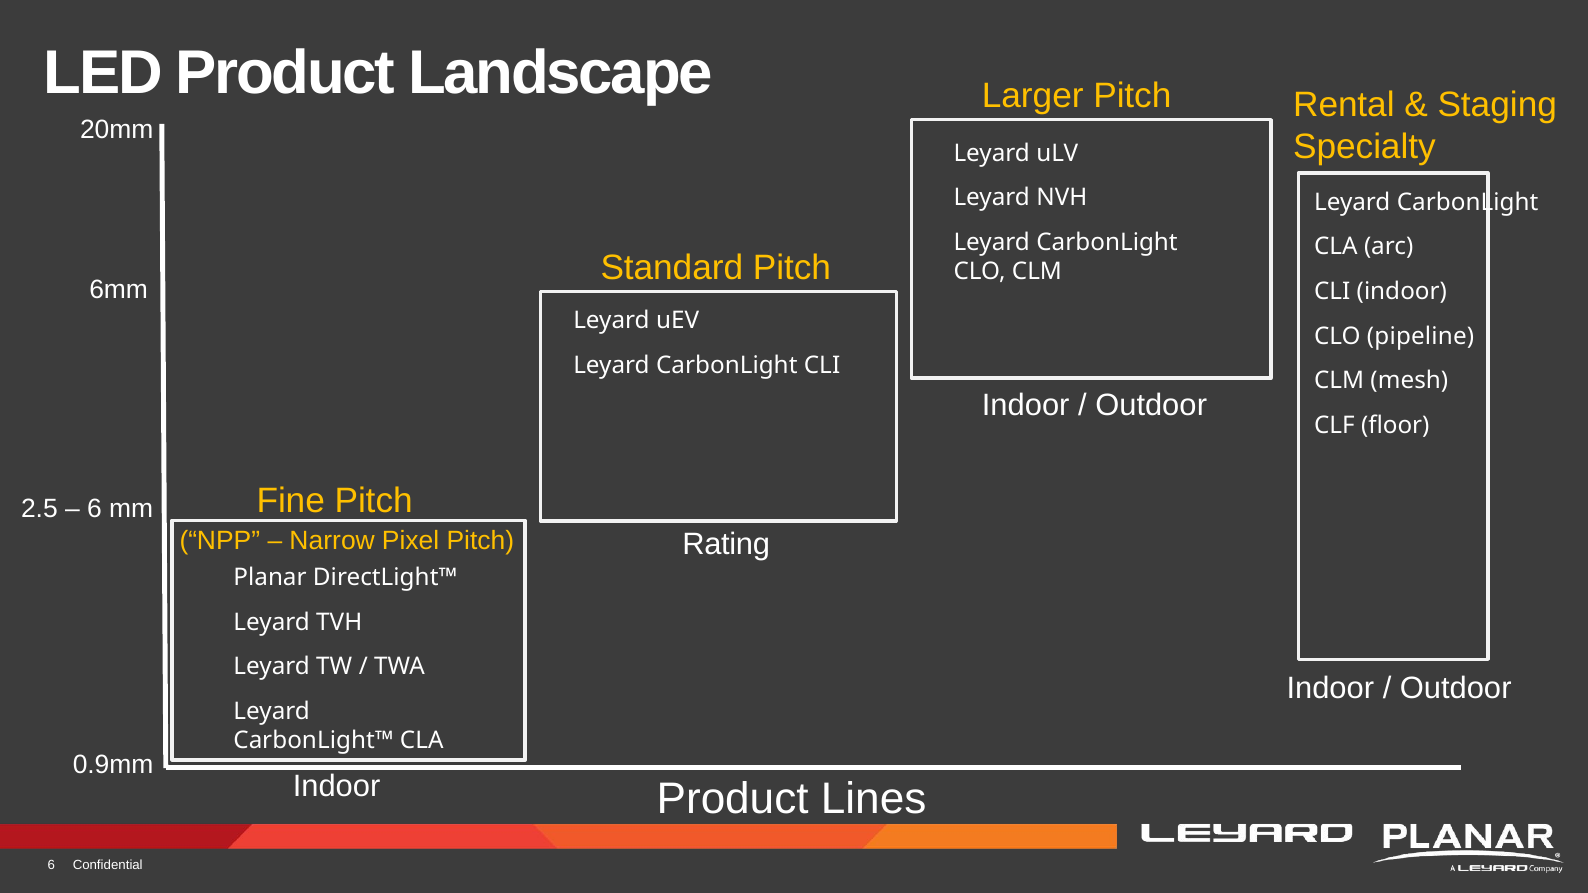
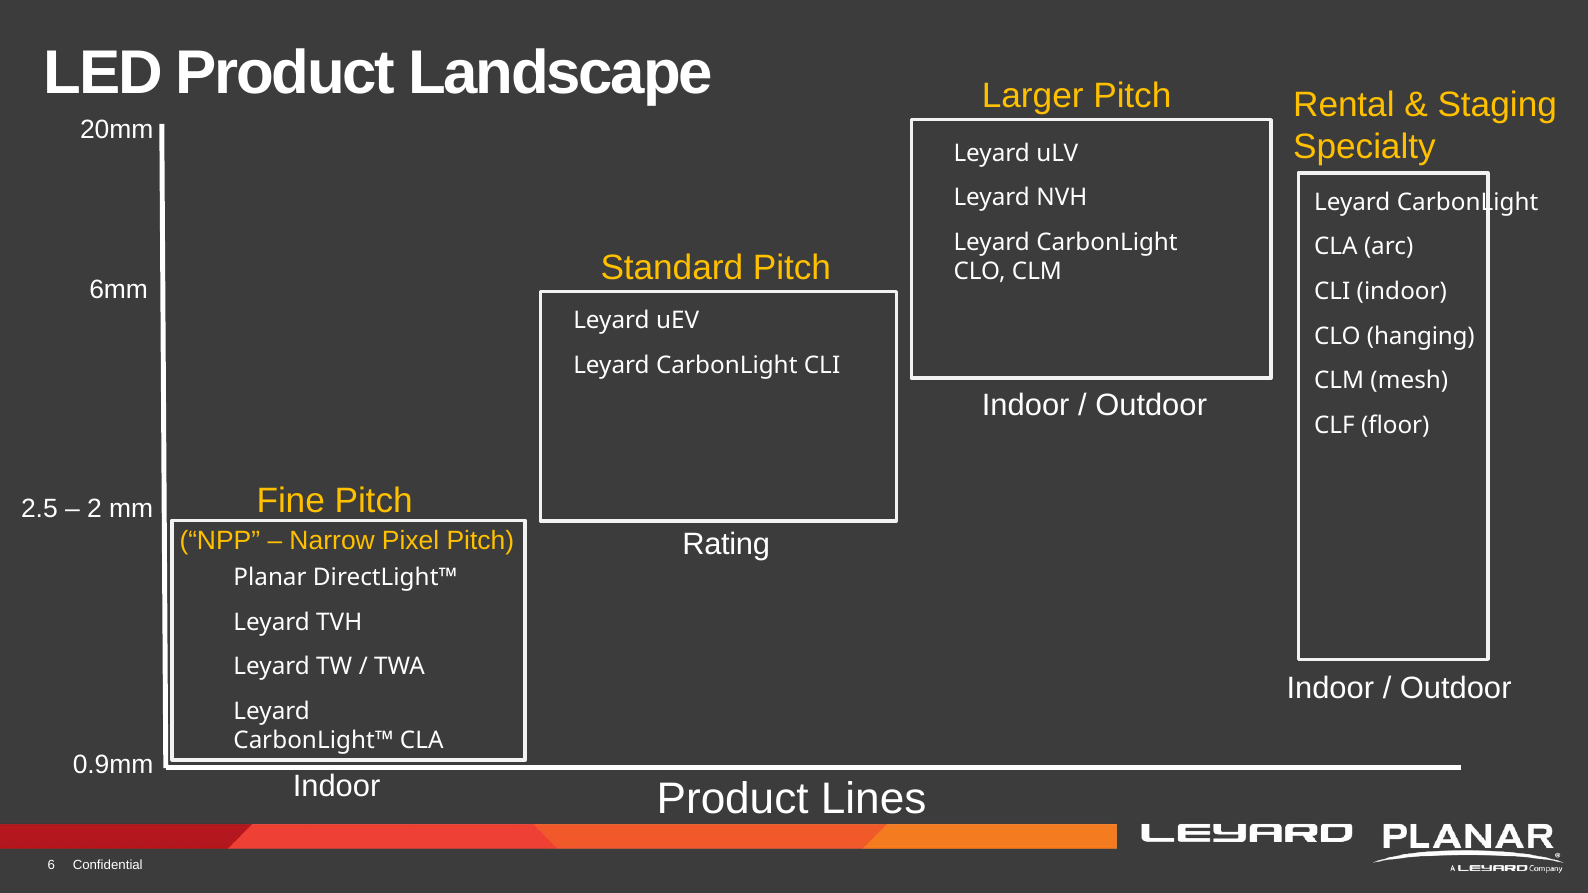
pipeline: pipeline -> hanging (1421, 336)
6: 6 -> 2 (94, 509)
